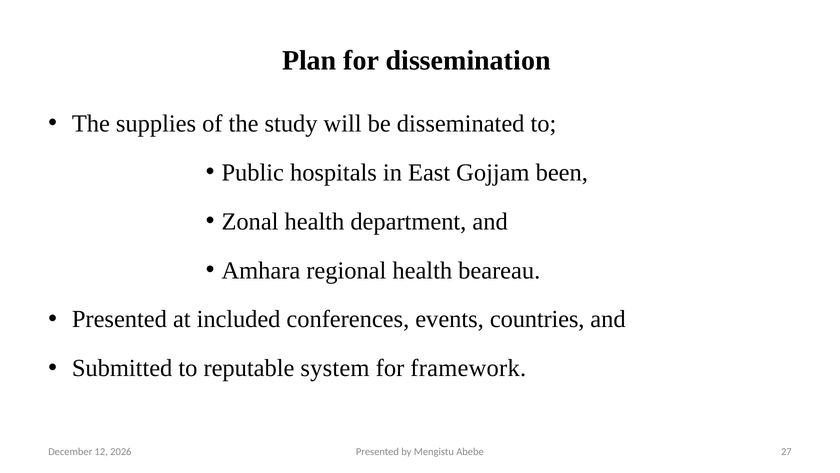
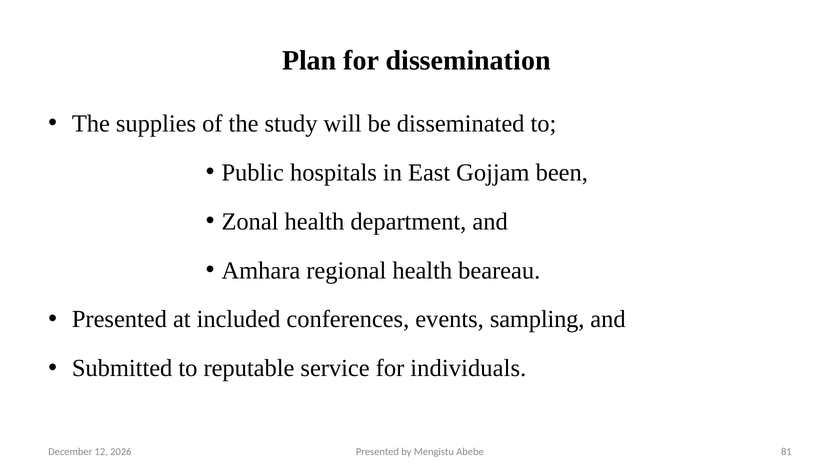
countries: countries -> sampling (537, 319)
system: system -> service (335, 368)
framework: framework -> individuals (468, 368)
27: 27 -> 81 (786, 451)
